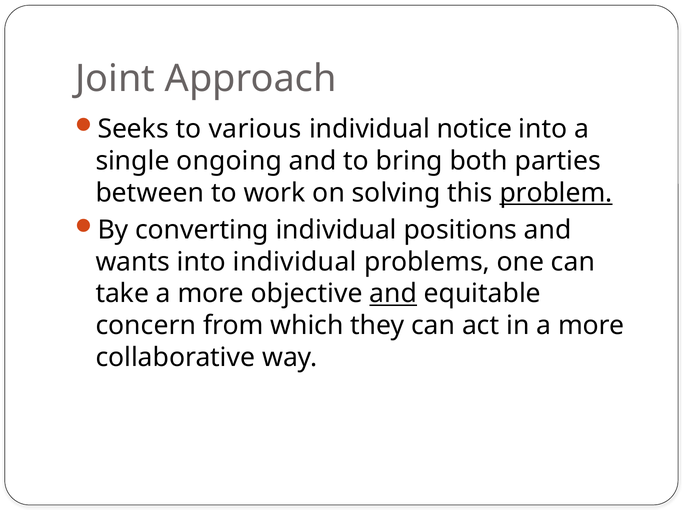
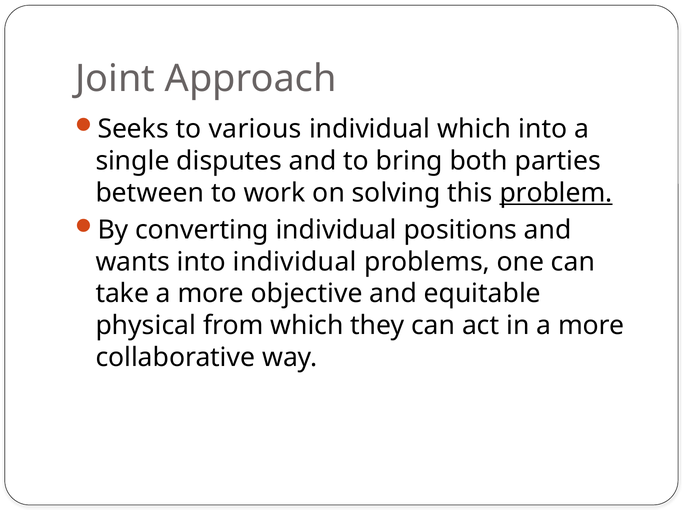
individual notice: notice -> which (474, 129)
ongoing: ongoing -> disputes (229, 161)
and underline: present -> none (393, 294)
concern: concern -> physical (146, 326)
